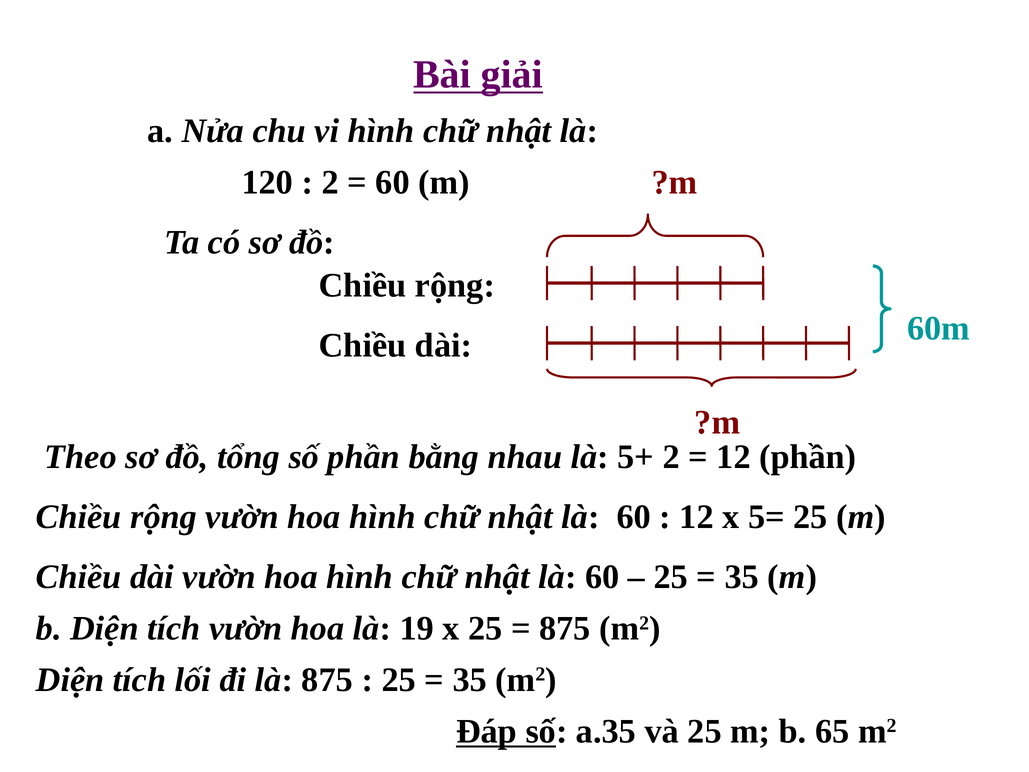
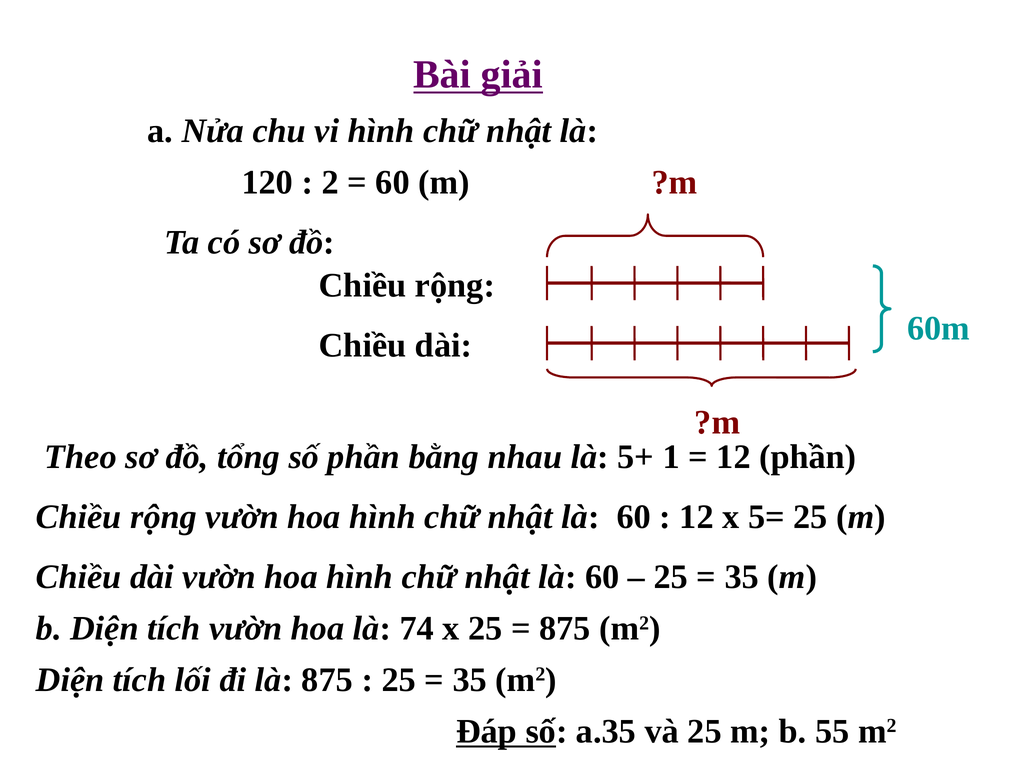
5+ 2: 2 -> 1 (671, 457)
19: 19 -> 74 (417, 628)
65: 65 -> 55 (832, 731)
